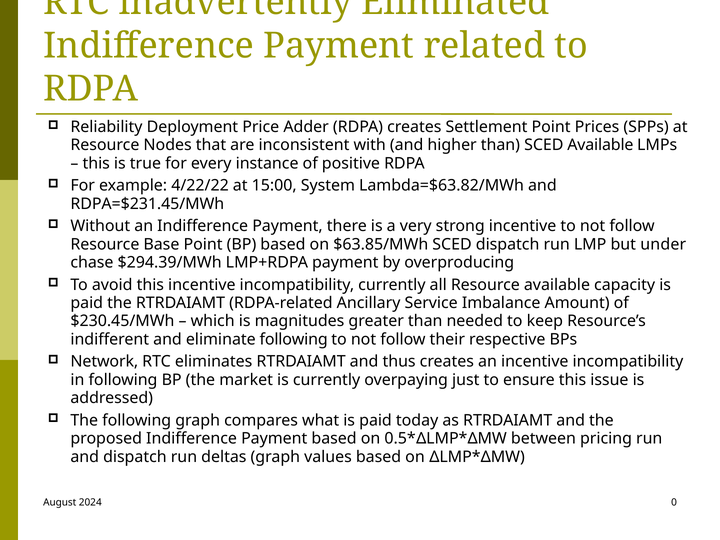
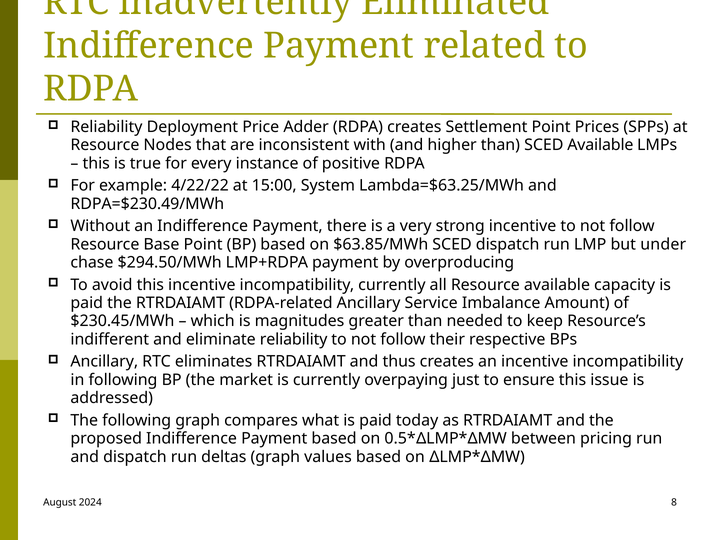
Lambda=$63.82/MWh: Lambda=$63.82/MWh -> Lambda=$63.25/MWh (442, 186)
RDPA=$231.45/MWh: RDPA=$231.45/MWh -> RDPA=$230.49/MWh (147, 204)
$294.39/MWh: $294.39/MWh -> $294.50/MWh (170, 263)
eliminate following: following -> reliability (294, 339)
Network: Network -> Ancillary (104, 362)
0: 0 -> 8 (674, 502)
